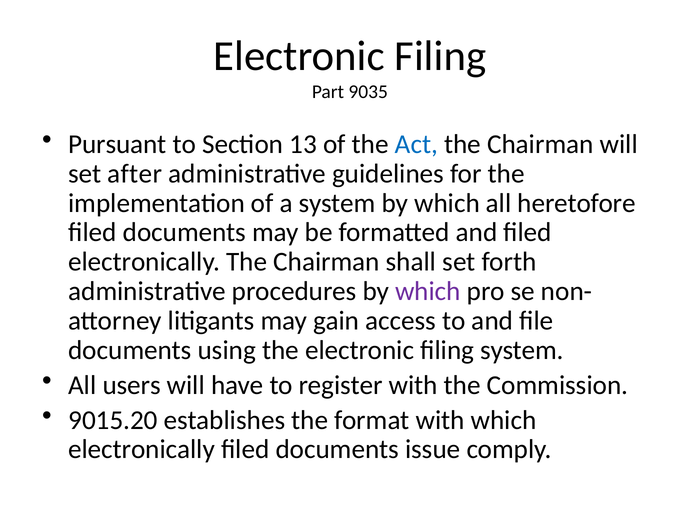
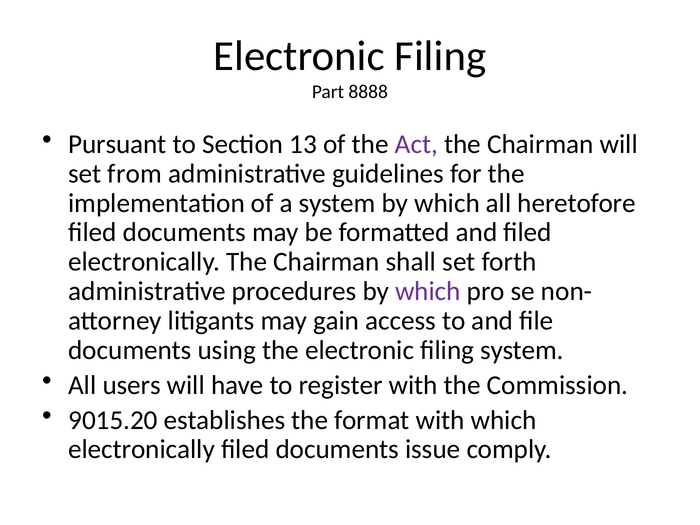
9035: 9035 -> 8888 (368, 92)
Act colour: blue -> purple (416, 144)
after: after -> from (135, 174)
